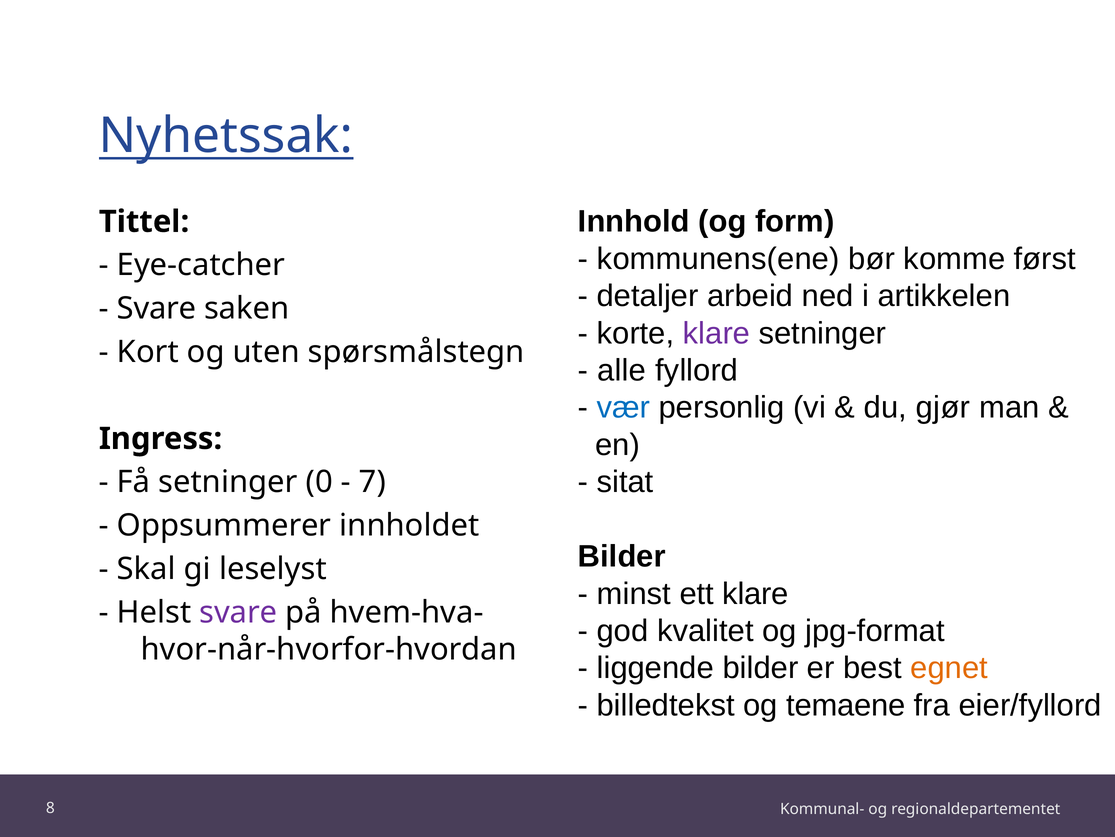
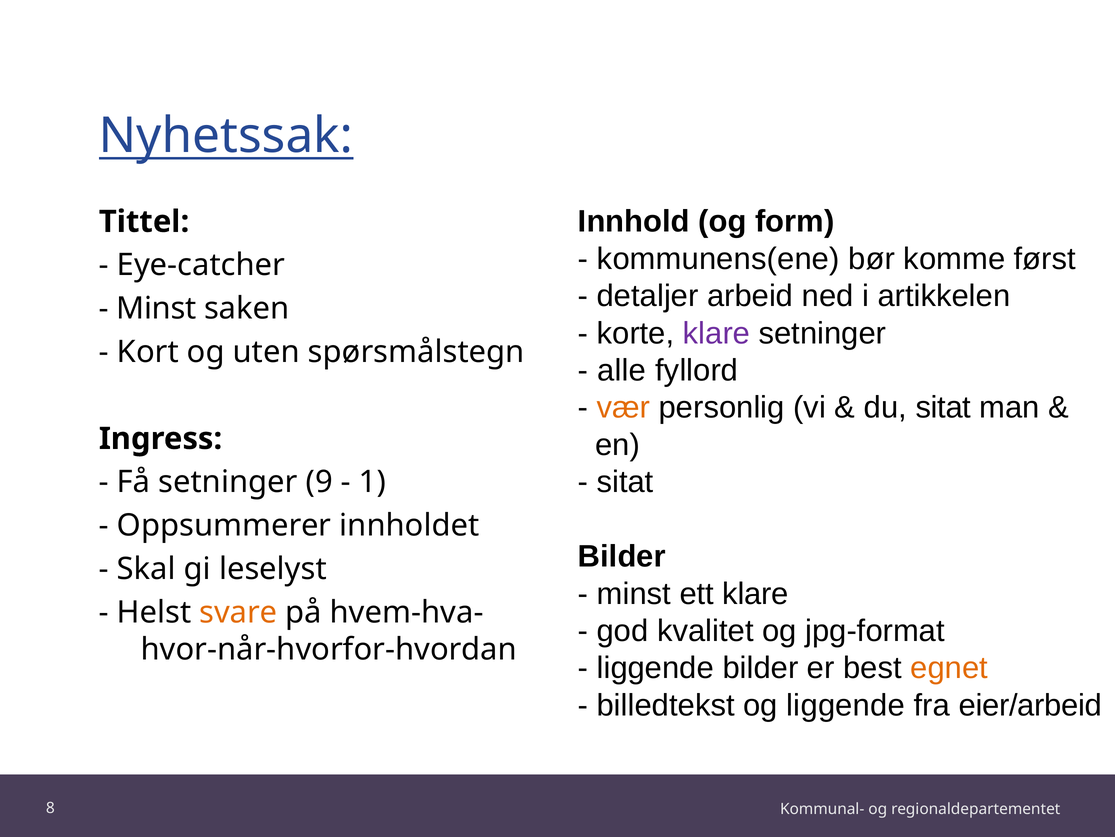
Svare: Svare -> Minst (157, 308)
vær colour: blue -> orange (624, 407)
du gjør: gjør -> sitat (943, 407)
0: 0 -> 9 (319, 482)
7: 7 -> 1 (372, 482)
svare colour: purple -> orange (238, 612)
og temaene: temaene -> liggende (846, 705)
eier/fyllord: eier/fyllord -> eier/arbeid (1030, 705)
